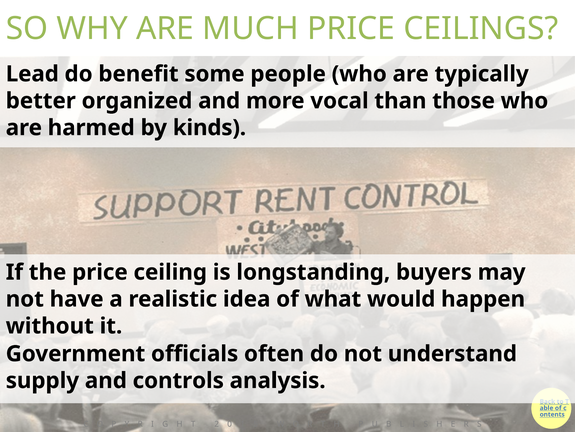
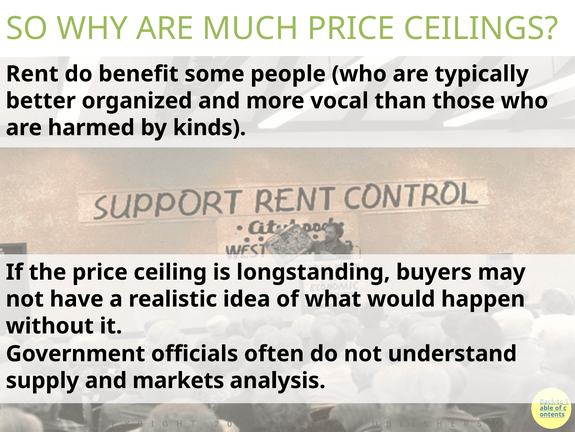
Lead: Lead -> Rent (32, 74)
controls: controls -> markets (178, 380)
